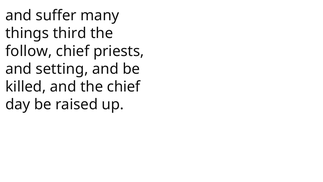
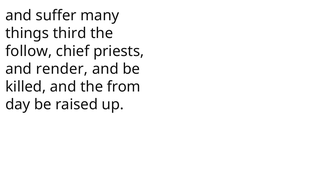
setting: setting -> render (62, 69)
the chief: chief -> from (124, 87)
